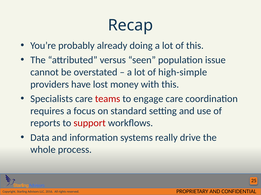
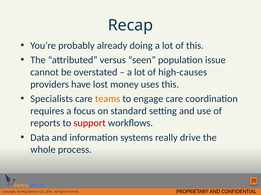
high-simple: high-simple -> high-causes (183, 72)
with: with -> uses (150, 85)
teams colour: red -> orange (108, 99)
